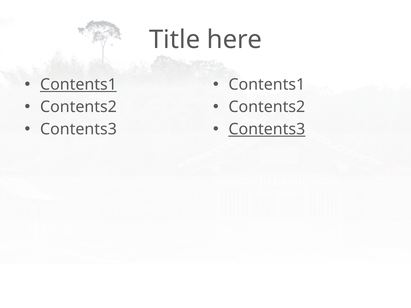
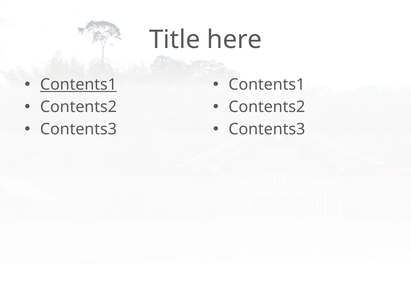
Contents3 underline: present -> none (267, 129)
